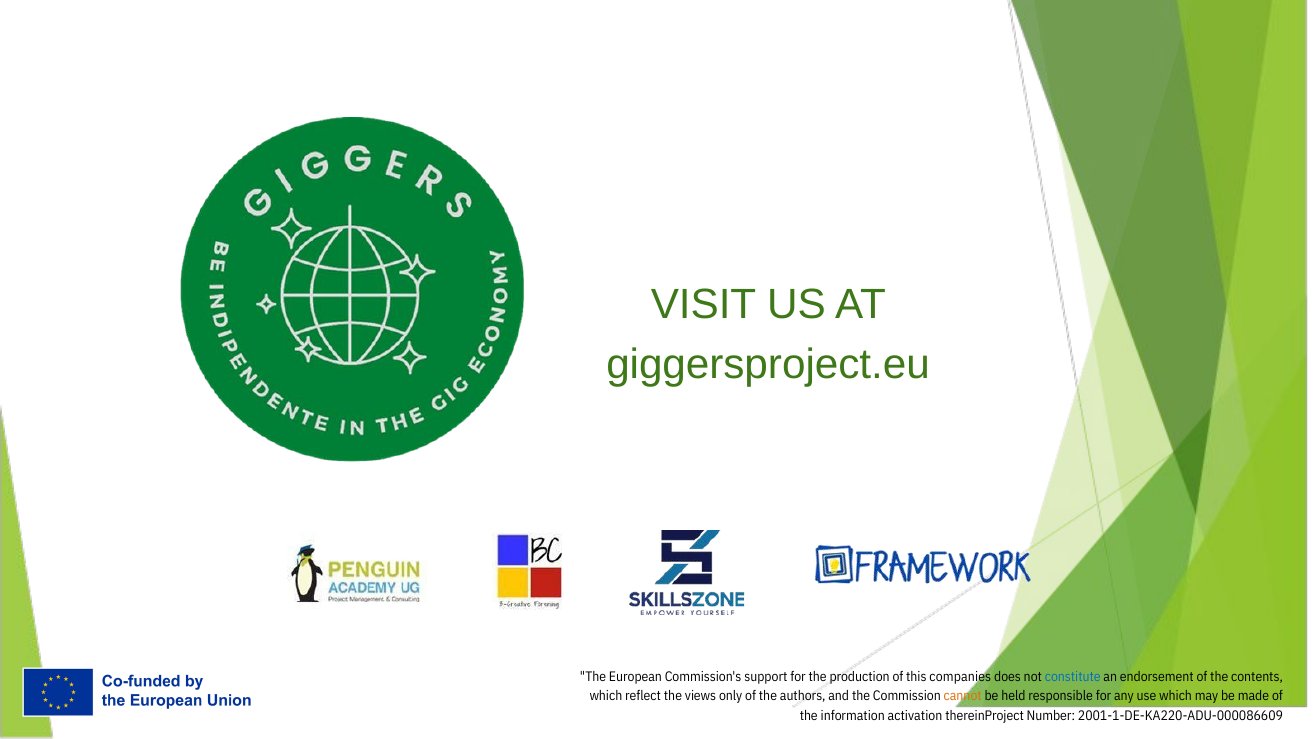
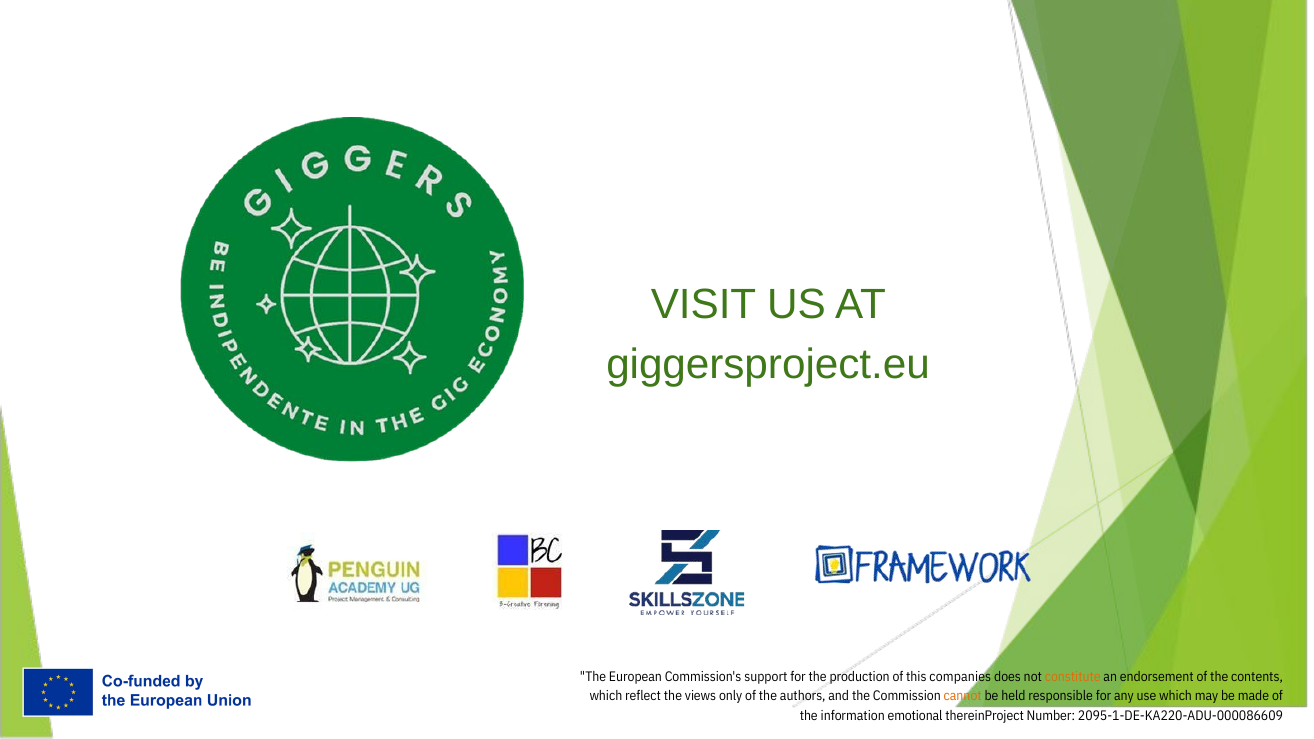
constitute colour: blue -> orange (1073, 677)
activation: activation -> emotional (915, 716)
2001-1-DE-KA220-ADU-000086609: 2001-1-DE-KA220-ADU-000086609 -> 2095-1-DE-KA220-ADU-000086609 (1181, 716)
